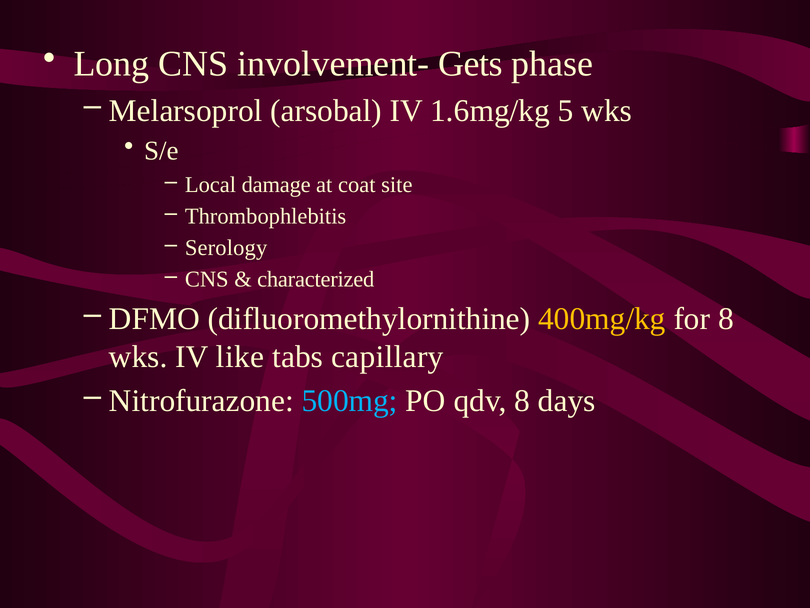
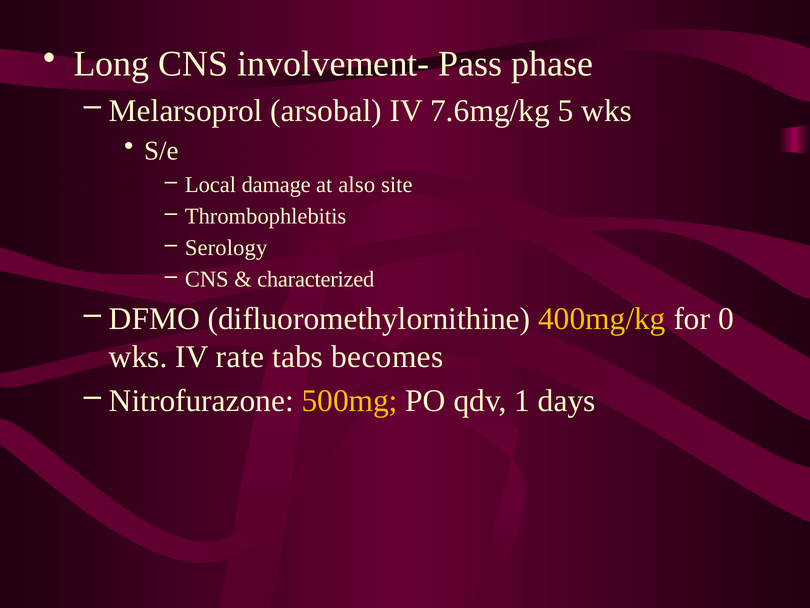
Gets: Gets -> Pass (470, 64)
1.6mg/kg: 1.6mg/kg -> 7.6mg/kg (490, 111)
coat: coat -> also (357, 185)
for 8: 8 -> 0 (726, 318)
like: like -> rate (240, 356)
capillary: capillary -> becomes (387, 356)
500mg colour: light blue -> yellow (350, 400)
qdv 8: 8 -> 1 (522, 400)
